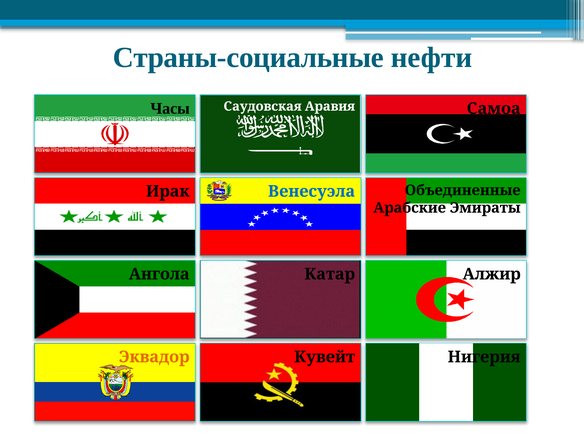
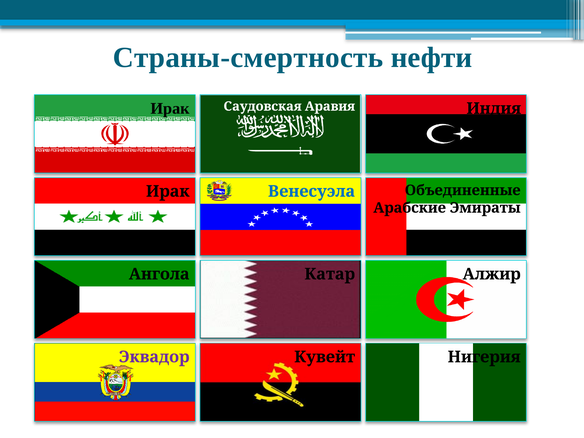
Страны-социальные: Страны-социальные -> Страны-смертность (248, 57)
Часы: Часы -> Ирак (170, 109)
Самоа: Самоа -> Индия (494, 109)
Эквадор colour: orange -> purple (154, 357)
